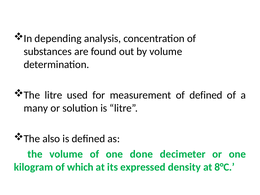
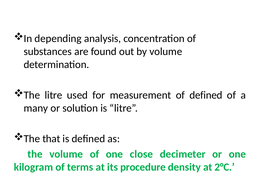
also: also -> that (51, 139)
done: done -> close (141, 154)
which: which -> terms (80, 167)
expressed: expressed -> procedure (143, 167)
8°C: 8°C -> 2°C (225, 167)
